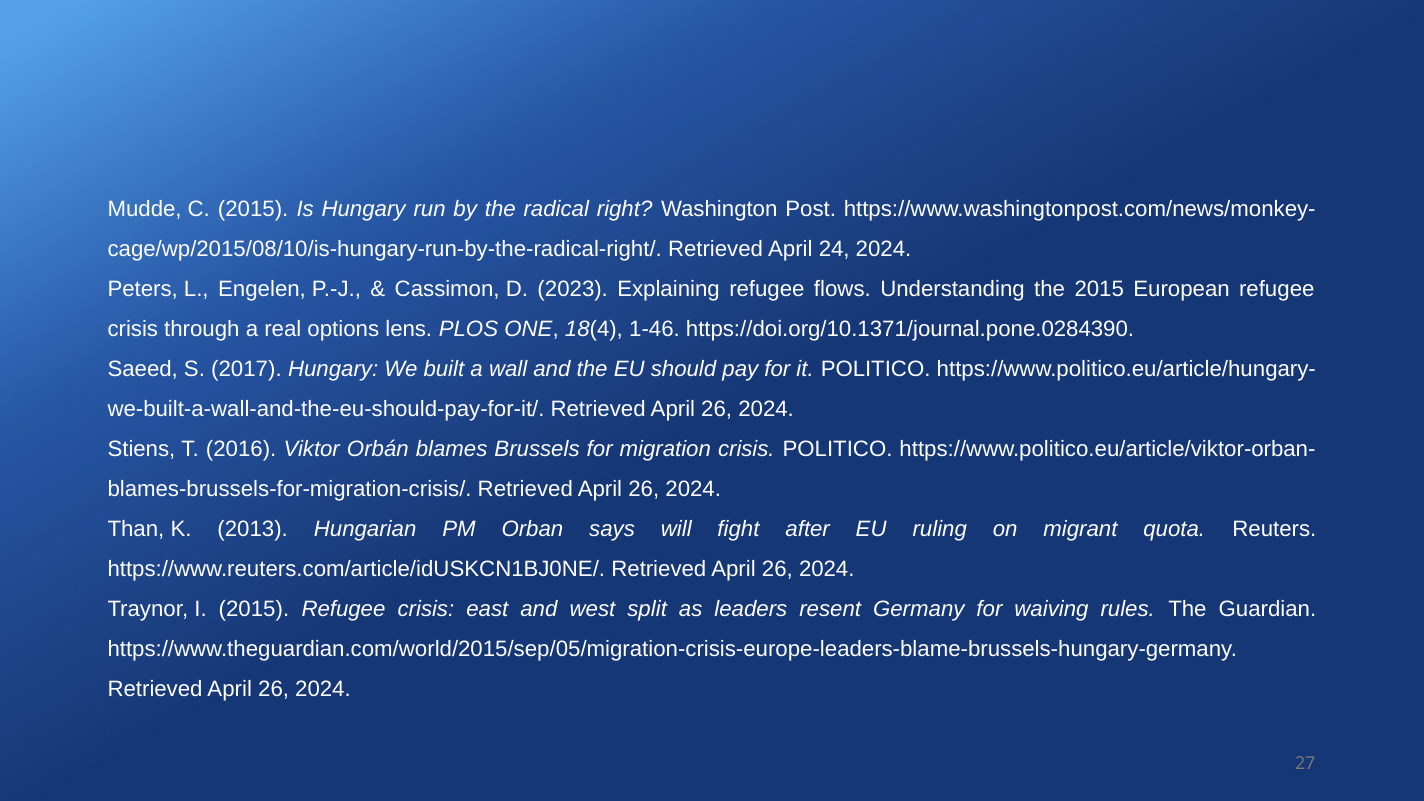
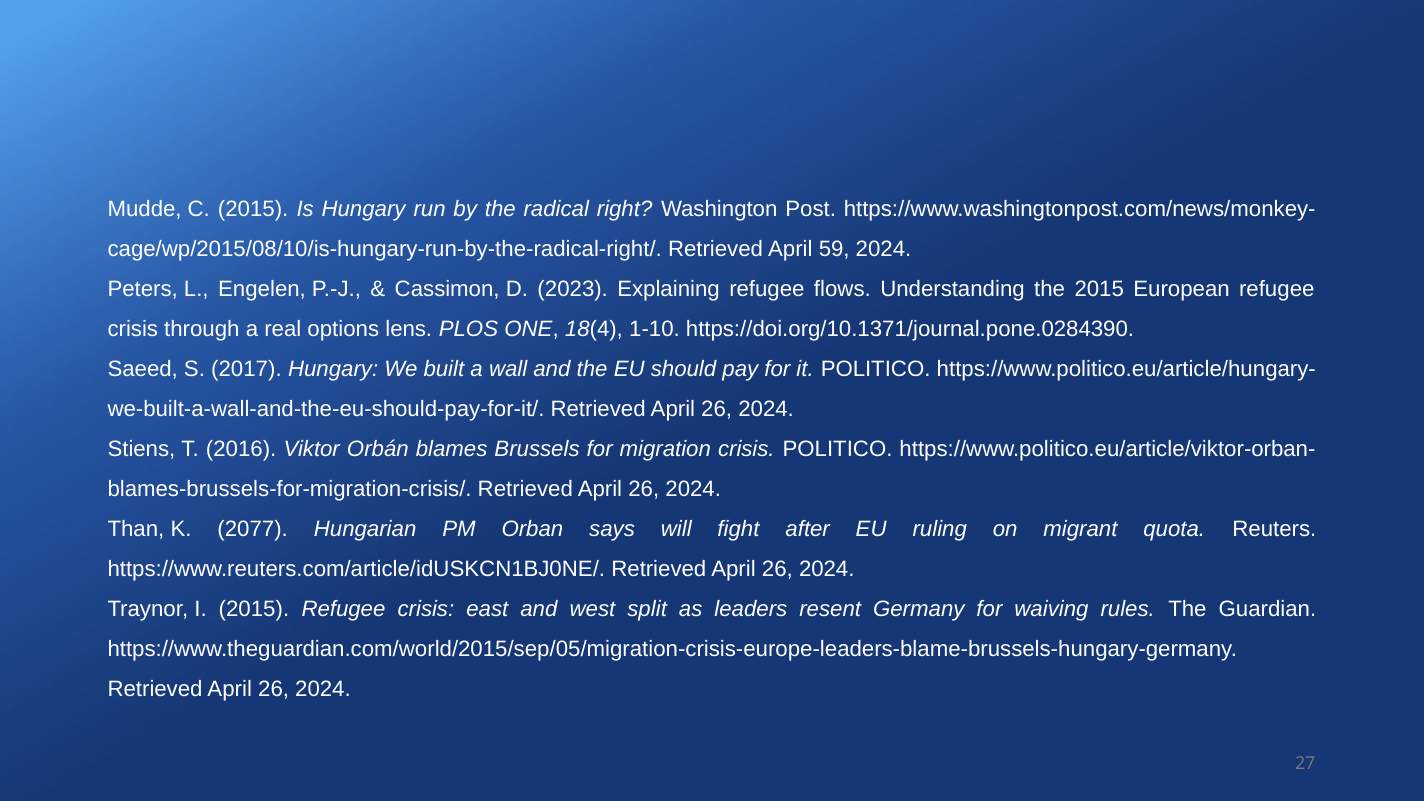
24: 24 -> 59 (834, 249)
1-46: 1-46 -> 1-10 (654, 329)
2013: 2013 -> 2077 (253, 529)
